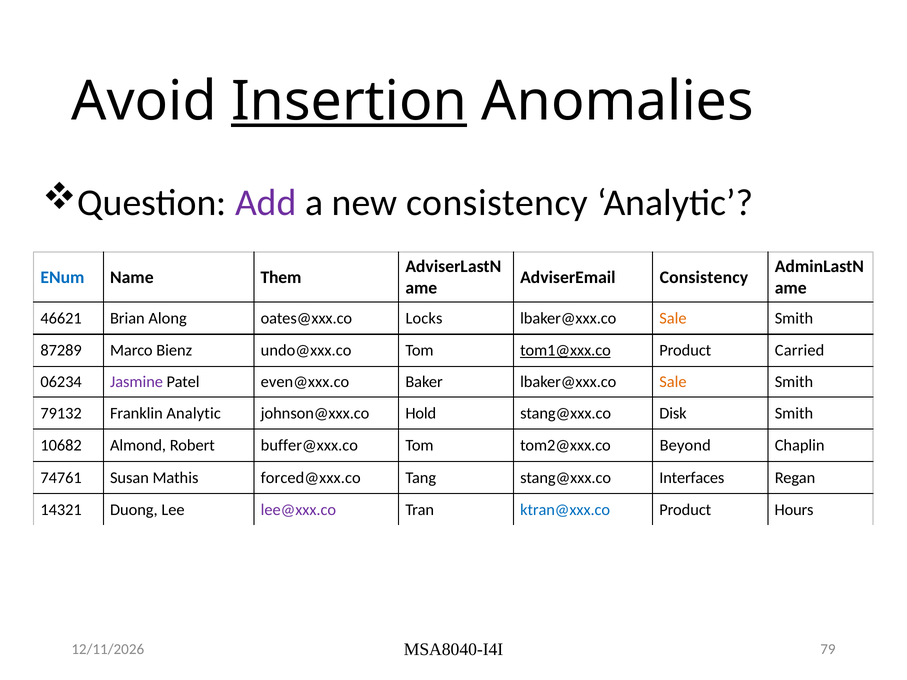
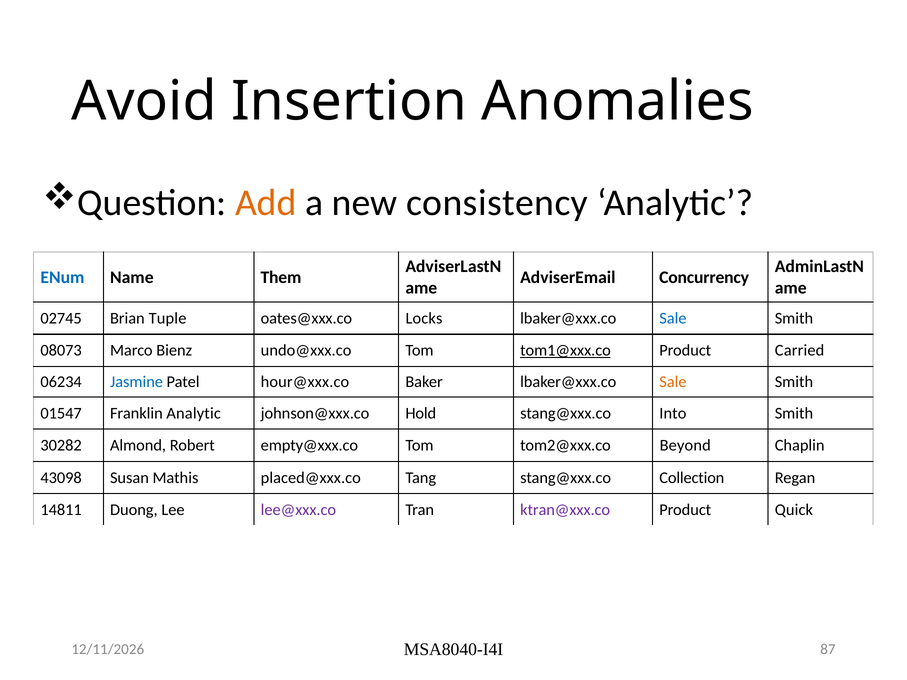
Insertion underline: present -> none (349, 102)
Add colour: purple -> orange (266, 203)
AdviserEmail Consistency: Consistency -> Concurrency (704, 277)
46621: 46621 -> 02745 (61, 318)
Along: Along -> Tuple (168, 318)
Sale colour: orange -> blue (673, 318)
87289: 87289 -> 08073 (61, 351)
Jasmine colour: purple -> blue (137, 382)
even@xxx.co: even@xxx.co -> hour@xxx.co (305, 382)
79132: 79132 -> 01547 (61, 413)
Disk: Disk -> Into (673, 413)
10682: 10682 -> 30282 (61, 446)
buffer@xxx.co: buffer@xxx.co -> empty@xxx.co (309, 446)
74761: 74761 -> 43098 (61, 478)
forced@xxx.co: forced@xxx.co -> placed@xxx.co (311, 478)
Interfaces: Interfaces -> Collection (692, 478)
14321: 14321 -> 14811 (61, 510)
ktran@xxx.co colour: blue -> purple (565, 510)
Hours: Hours -> Quick (794, 510)
79: 79 -> 87 (828, 649)
